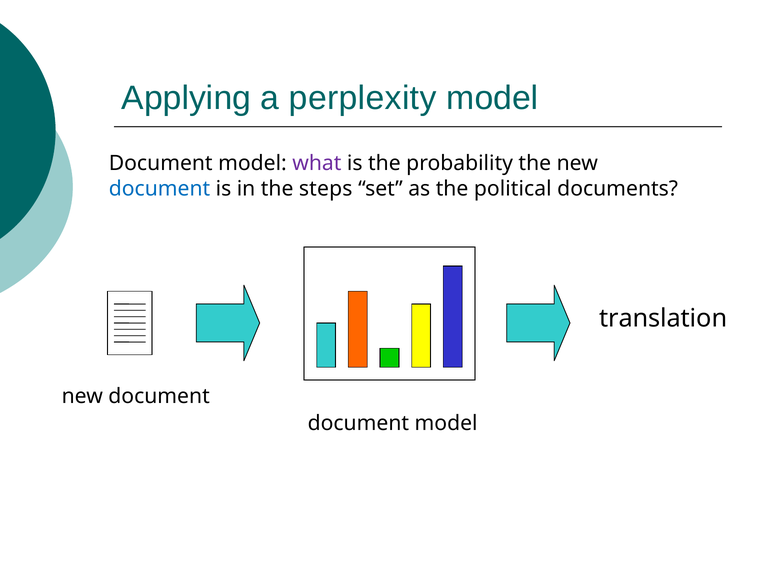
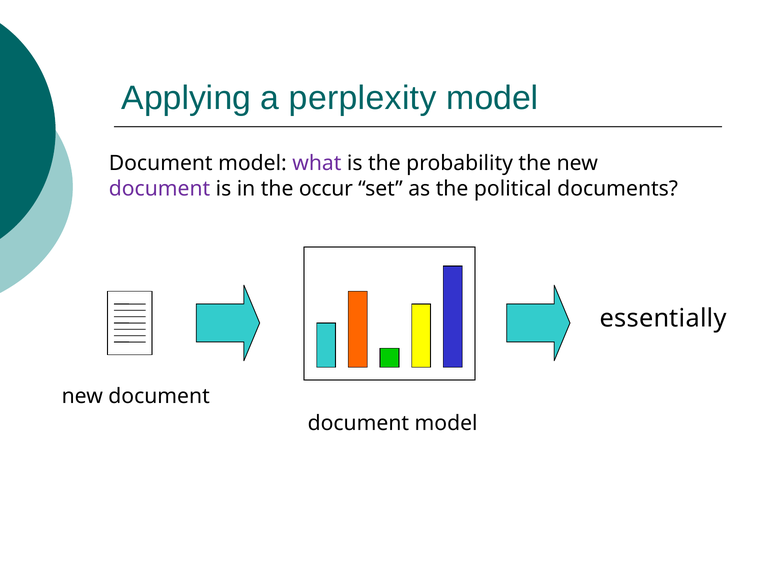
document colour: blue -> purple (160, 189)
steps: steps -> occur (326, 189)
translation: translation -> essentially (663, 318)
